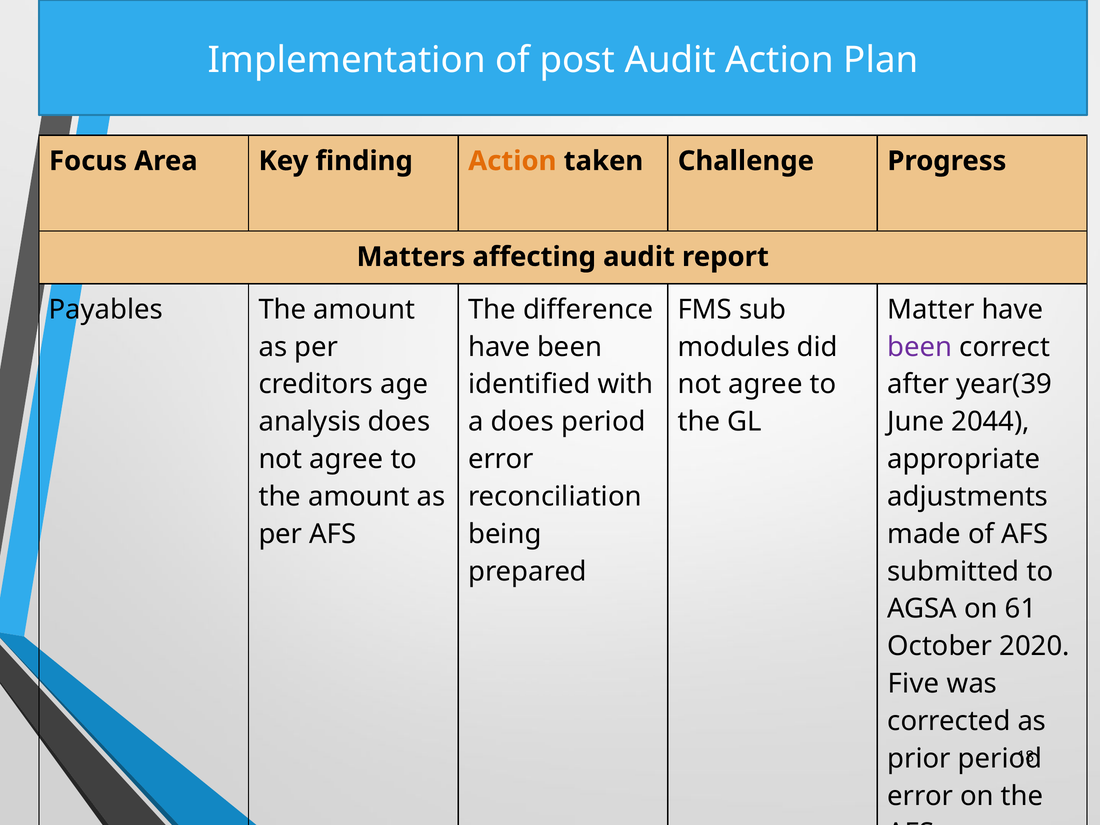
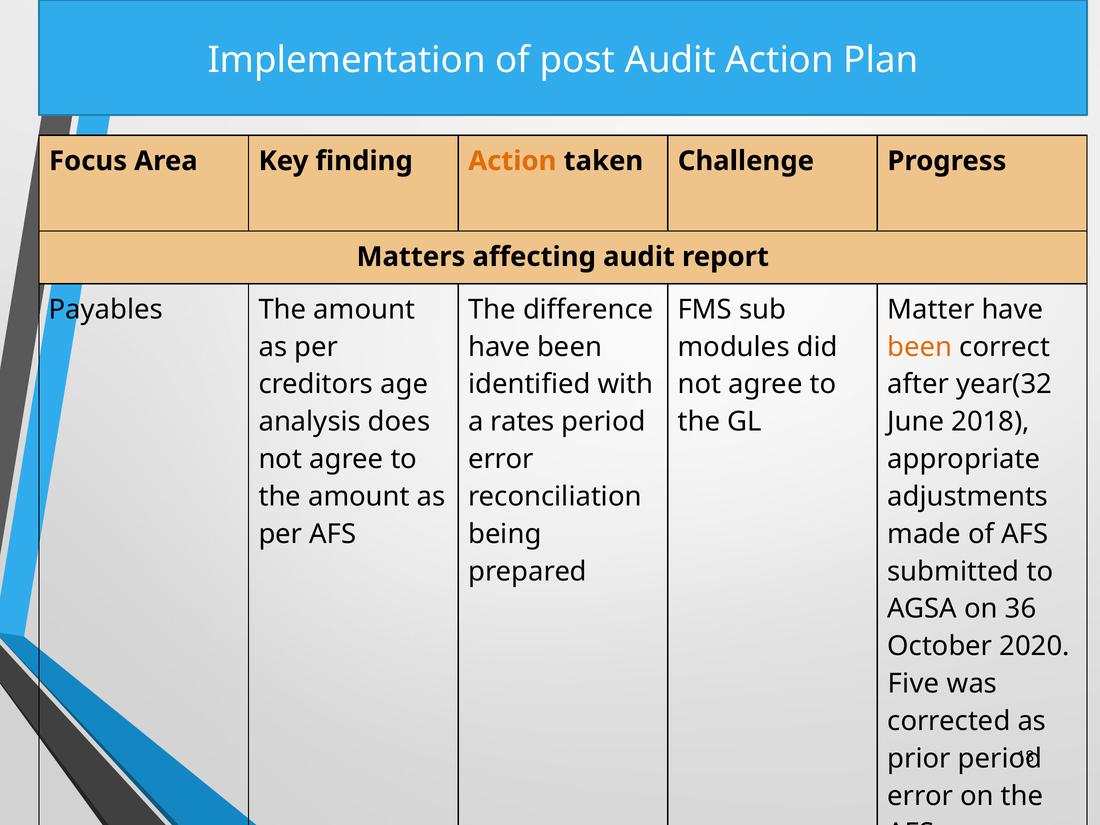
been colour: purple -> orange (920, 347)
year(39: year(39 -> year(32 (1004, 384)
a does: does -> rates (523, 422)
2044: 2044 -> 2018 (991, 422)
61: 61 -> 36 (1021, 609)
